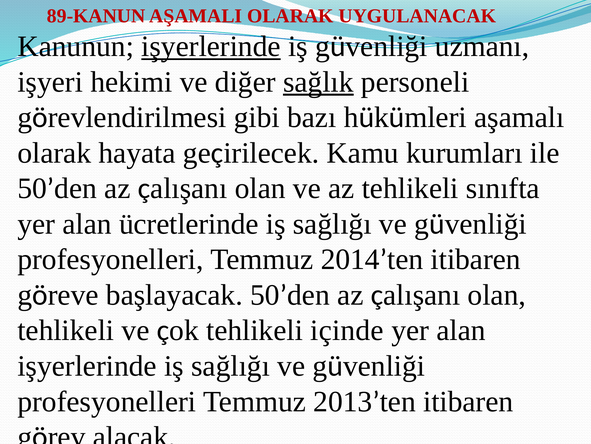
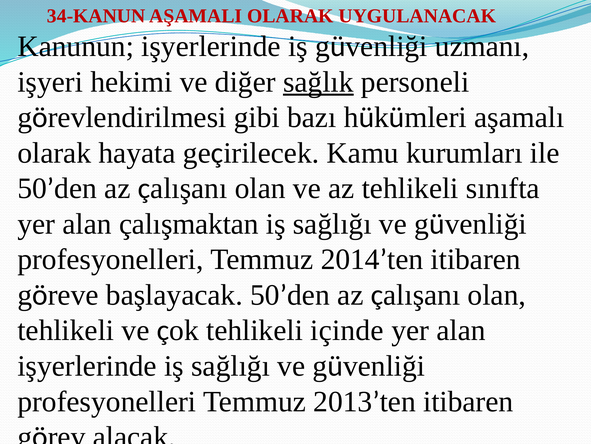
89-KANUN: 89-KANUN -> 34-KANUN (96, 16)
işyerlerinde underline: present -> none (211, 46)
ücretlerinde: ücretlerinde -> çalışmaktan (189, 224)
